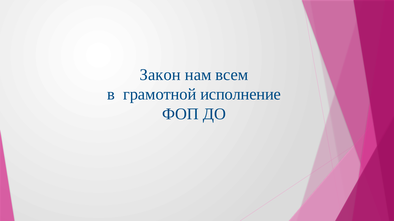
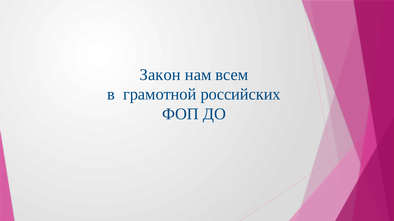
исполнение: исполнение -> российских (241, 95)
